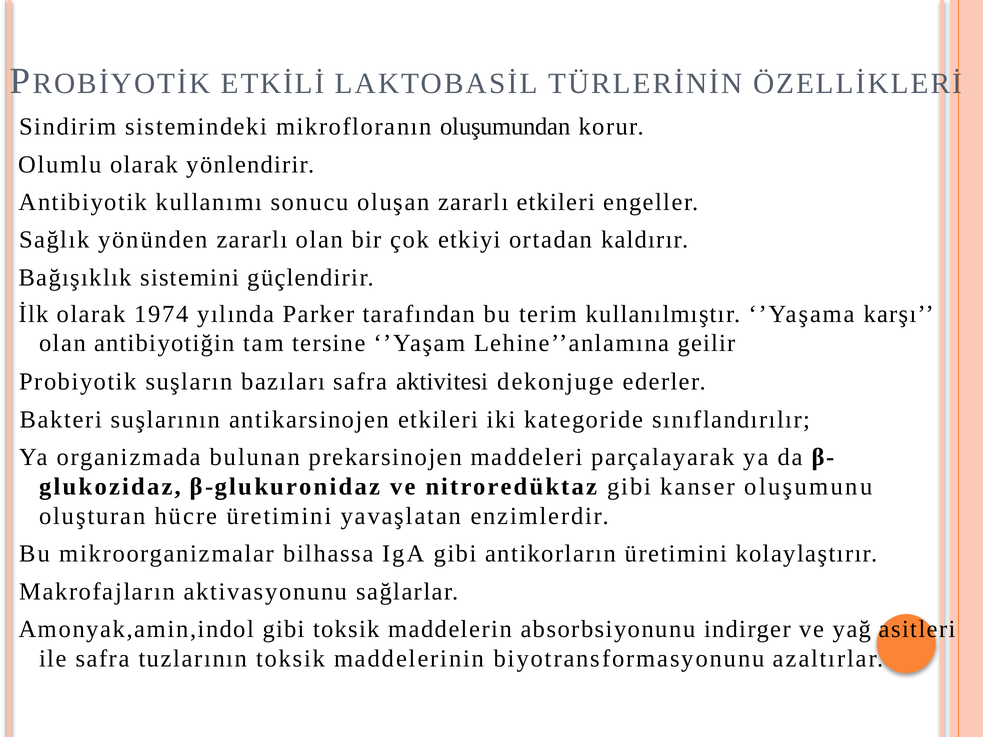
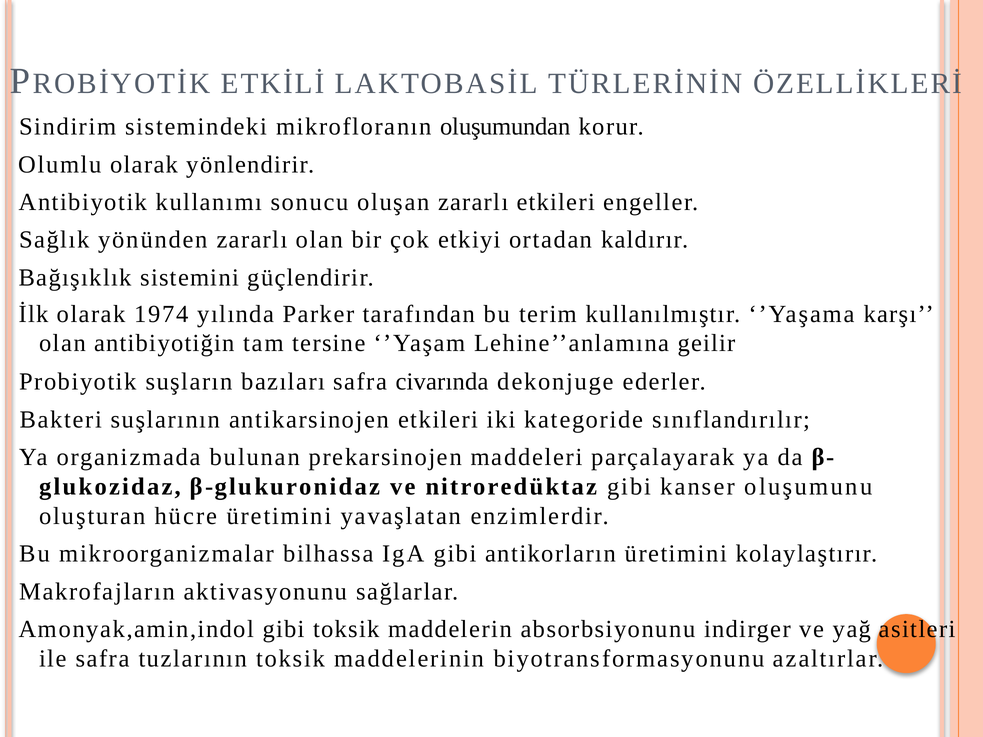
aktivitesi: aktivitesi -> civarında (442, 382)
